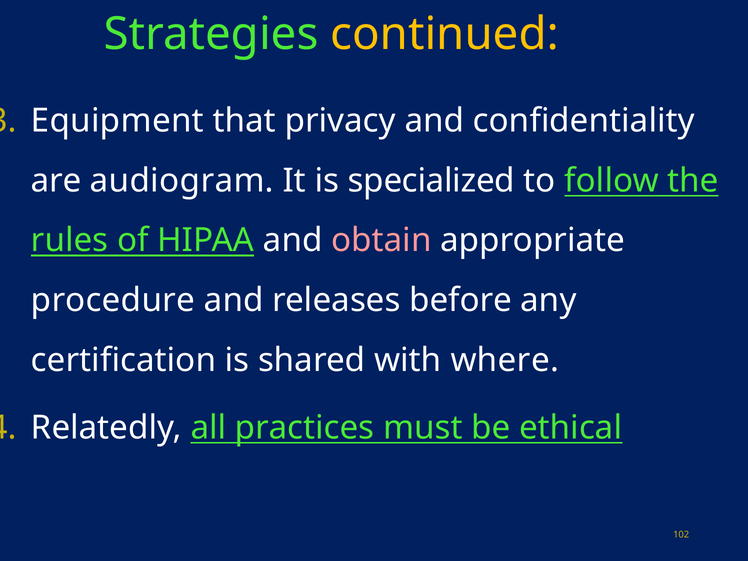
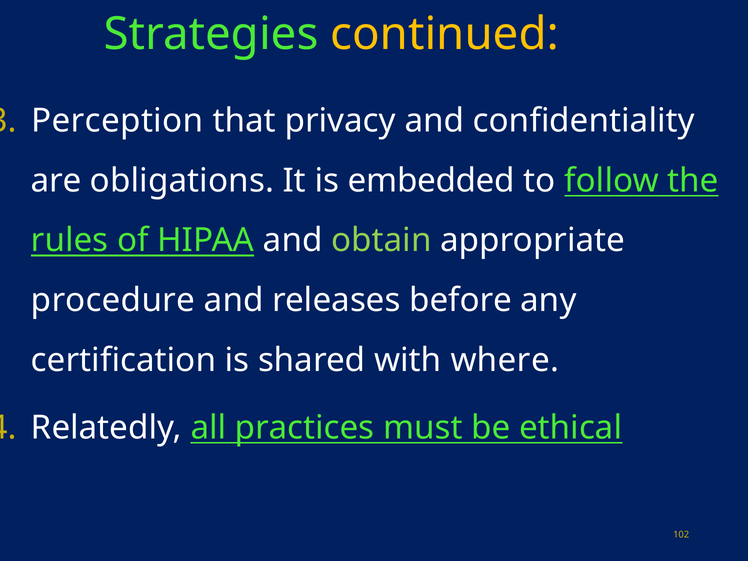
Equipment: Equipment -> Perception (117, 121)
audiogram: audiogram -> obligations (182, 181)
specialized: specialized -> embedded (431, 181)
obtain colour: pink -> light green (381, 240)
